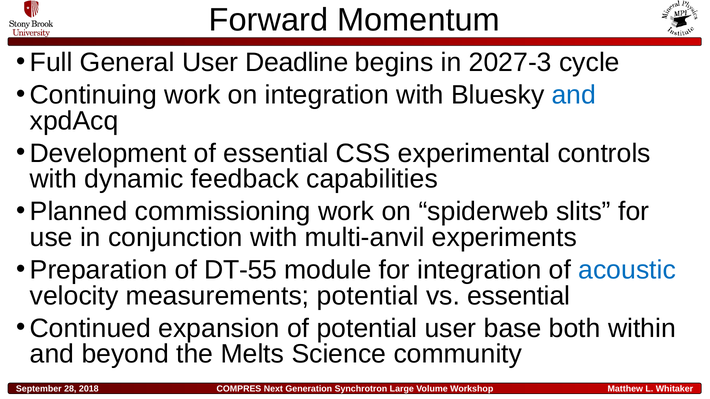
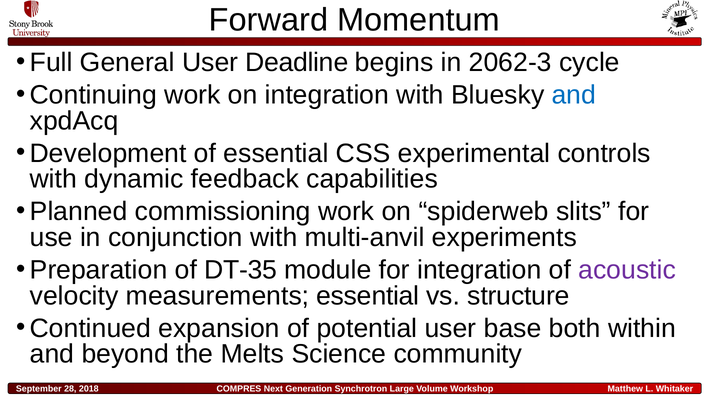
2027-3: 2027-3 -> 2062-3 (510, 63)
DT-55: DT-55 -> DT-35 (241, 270)
acoustic colour: blue -> purple (627, 270)
measurements potential: potential -> essential (368, 296)
vs essential: essential -> structure (518, 296)
